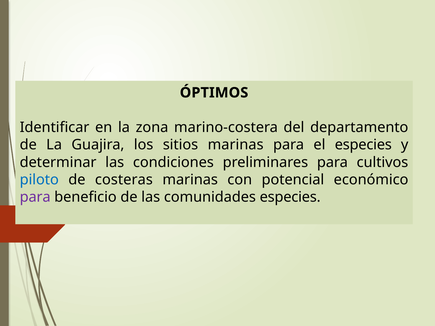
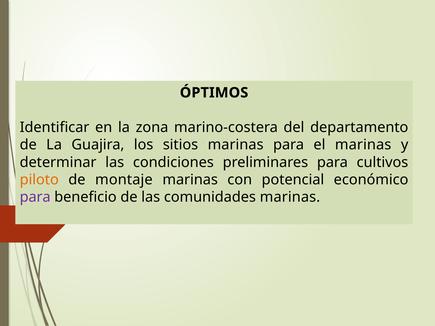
el especies: especies -> marinas (363, 145)
piloto colour: blue -> orange (39, 180)
costeras: costeras -> montaje (124, 180)
comunidades especies: especies -> marinas (290, 197)
